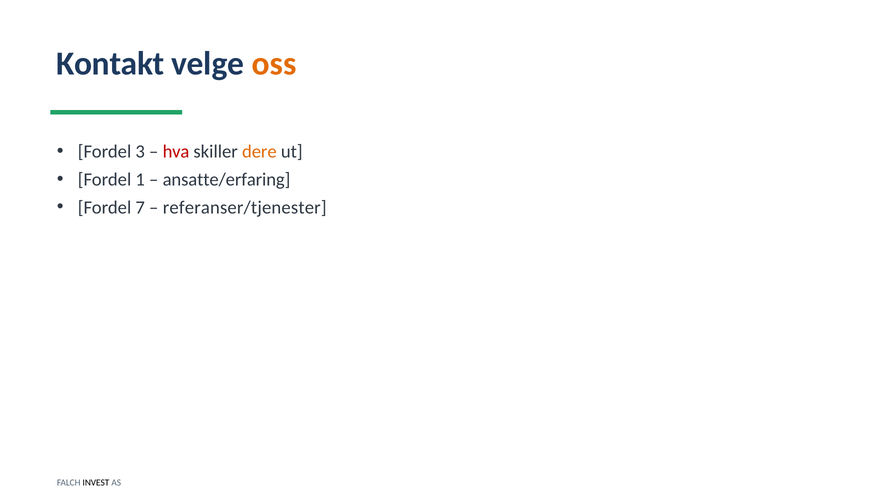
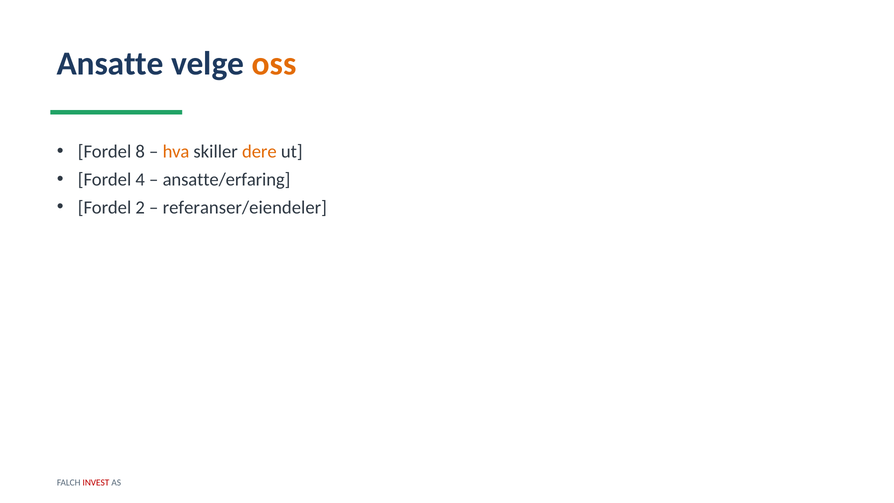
Kontakt: Kontakt -> Ansatte (110, 64)
3: 3 -> 8 (140, 151)
hva colour: red -> orange (176, 151)
1: 1 -> 4 (140, 179)
7: 7 -> 2 (140, 207)
referanser/tjenester: referanser/tjenester -> referanser/eiendeler (245, 207)
INVEST colour: black -> red (96, 483)
